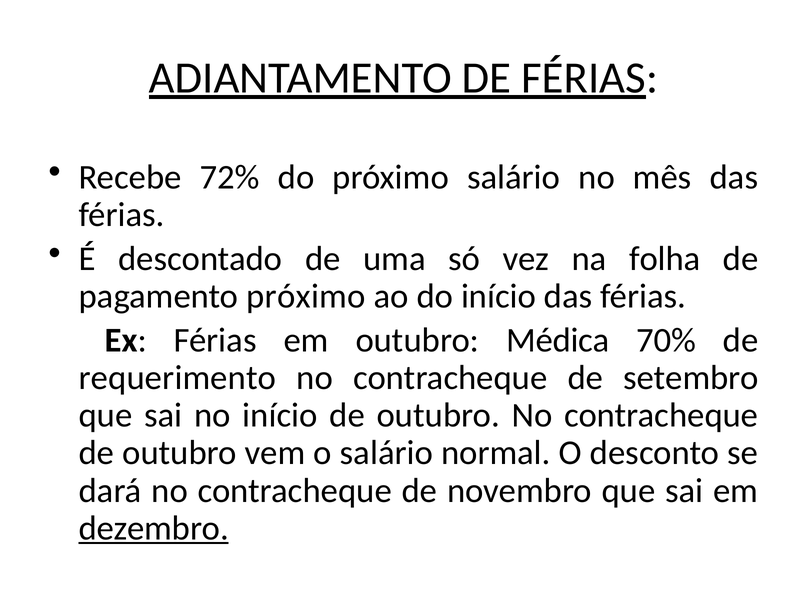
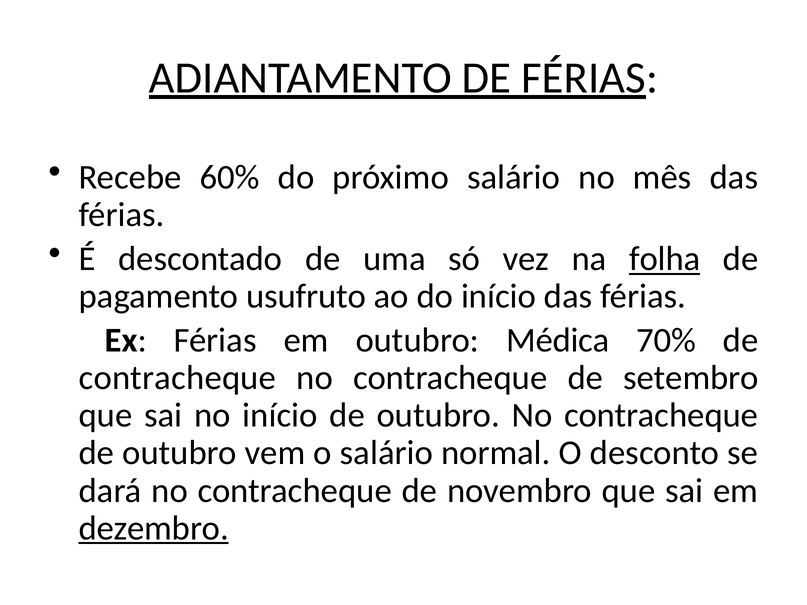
72%: 72% -> 60% (230, 177)
folha underline: none -> present (665, 259)
pagamento próximo: próximo -> usufruto (306, 297)
requerimento: requerimento -> contracheque (177, 378)
